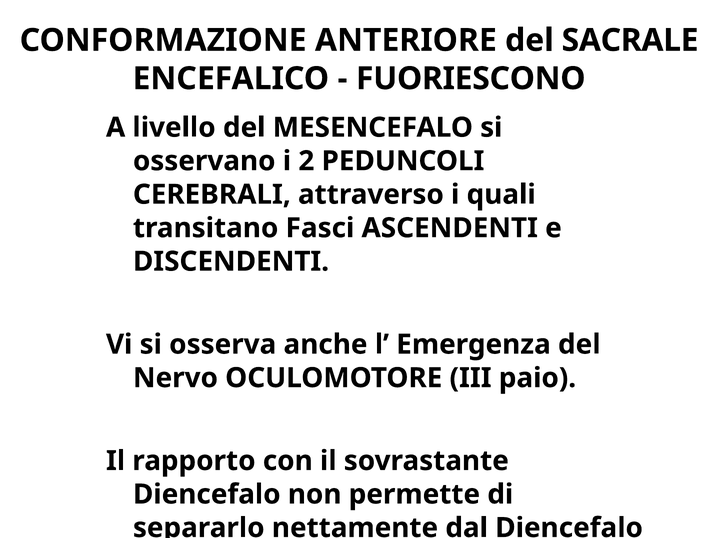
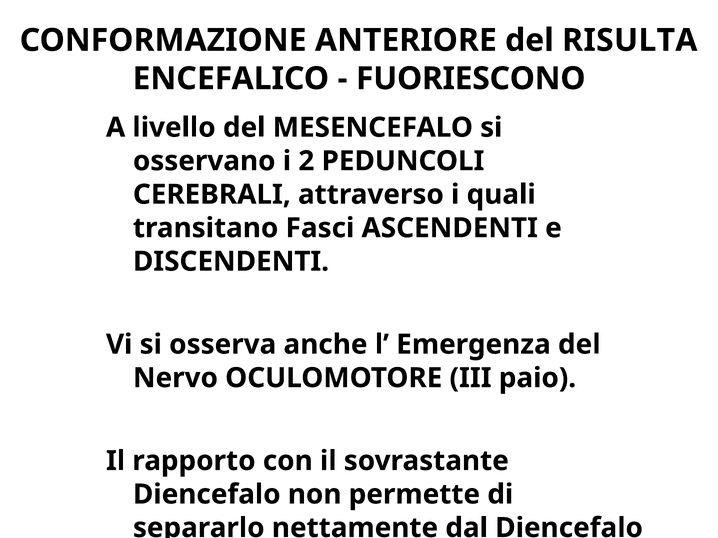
SACRALE: SACRALE -> RISULTA (630, 40)
